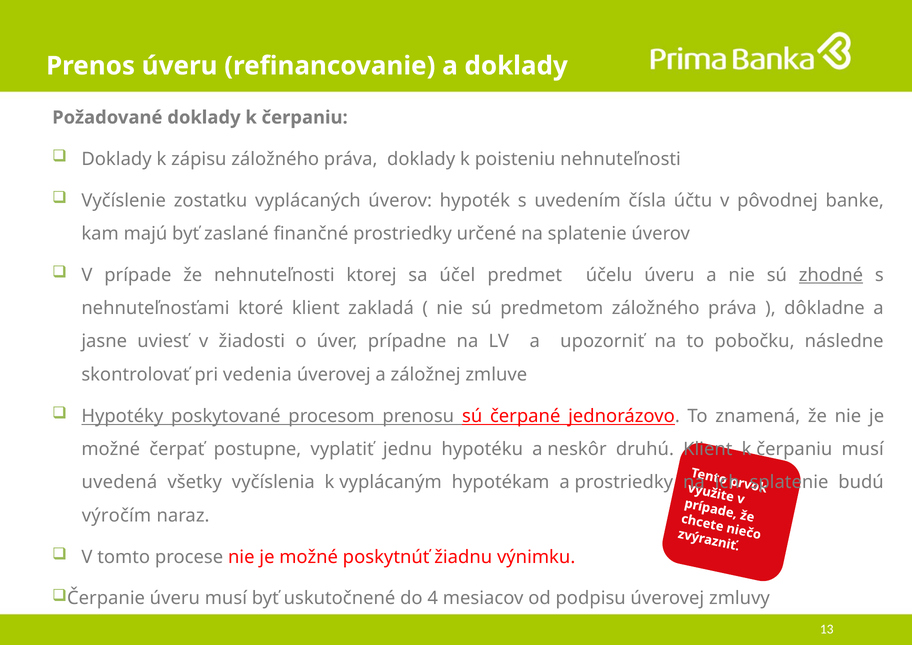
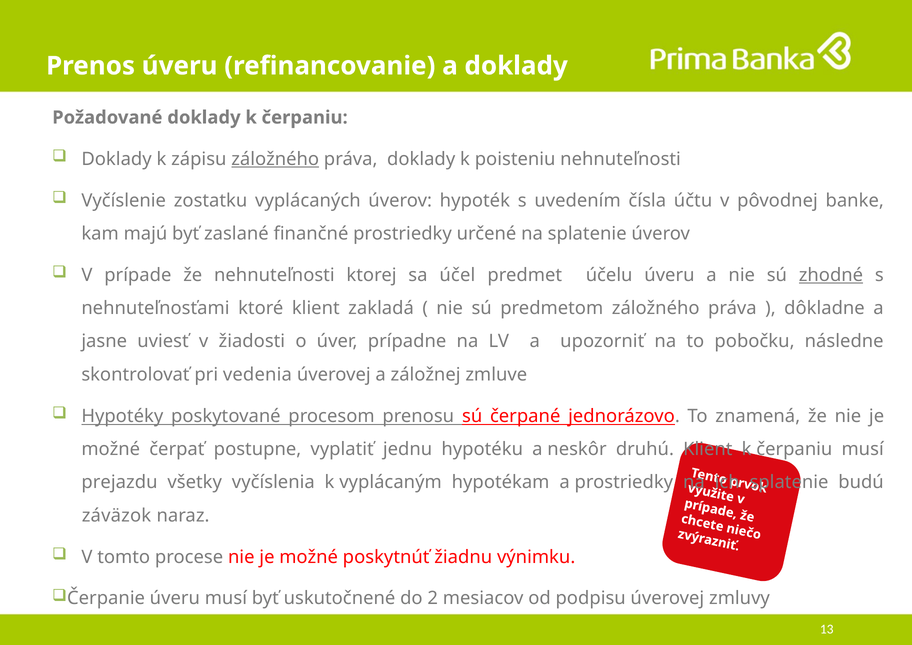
záložného underline: none -> present (275, 159)
uvedená: uvedená -> prejazdu (119, 482)
výročím: výročím -> záväzok (116, 515)
4: 4 -> 2 (433, 598)
